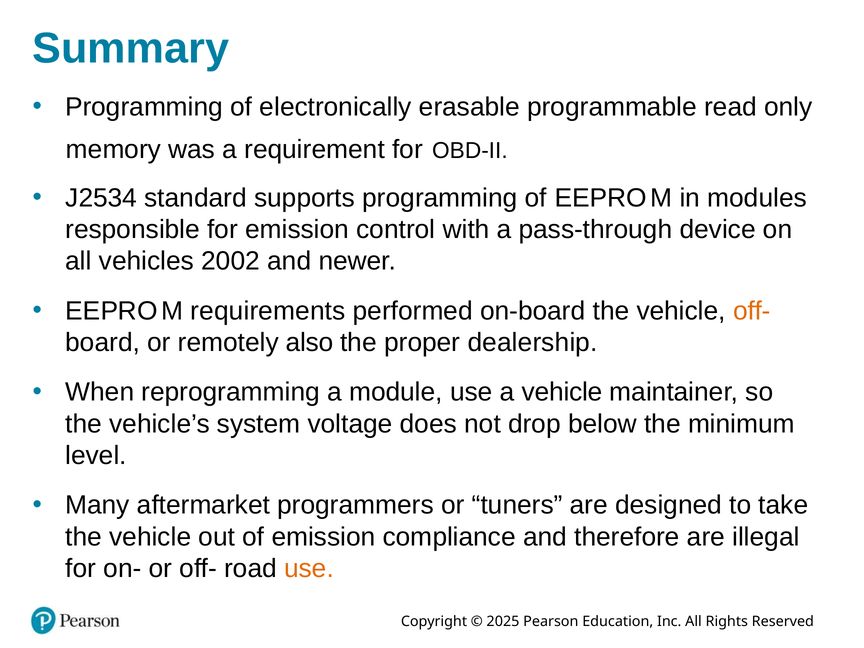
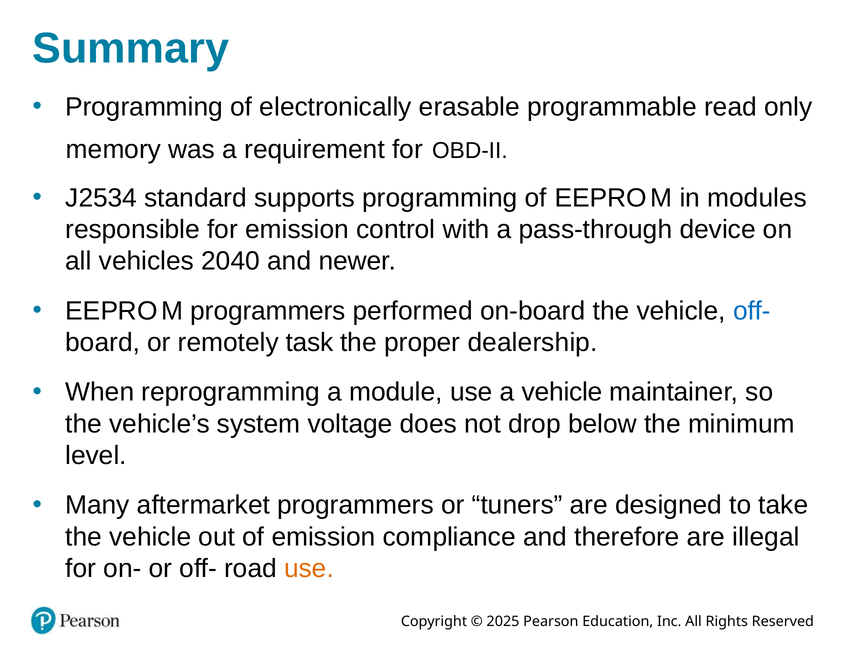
2002: 2002 -> 2040 (231, 261)
M requirements: requirements -> programmers (268, 311)
off- colour: orange -> blue (752, 311)
also: also -> task (310, 343)
